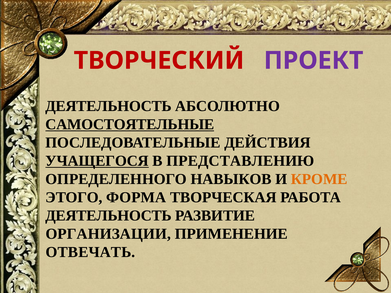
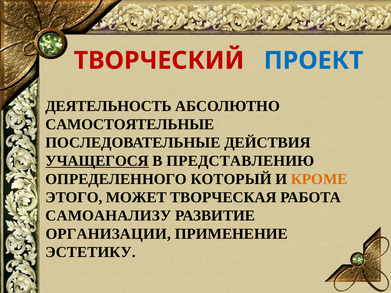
ПРОЕКТ colour: purple -> blue (314, 61)
САМОСТОЯТЕЛЬНЫЕ underline: present -> none (130, 124)
НАВЫКОВ: НАВЫКОВ -> КОТОРЫЙ (231, 179)
ФОРМА: ФОРМА -> МОЖЕТ (136, 197)
ДЕЯТЕЛЬНОСТЬ: ДЕЯТЕЛЬНОСТЬ -> САМОАНАЛИЗУ (108, 216)
ОТВЕЧАТЬ: ОТВЕЧАТЬ -> ЭСТЕТИКУ (91, 252)
